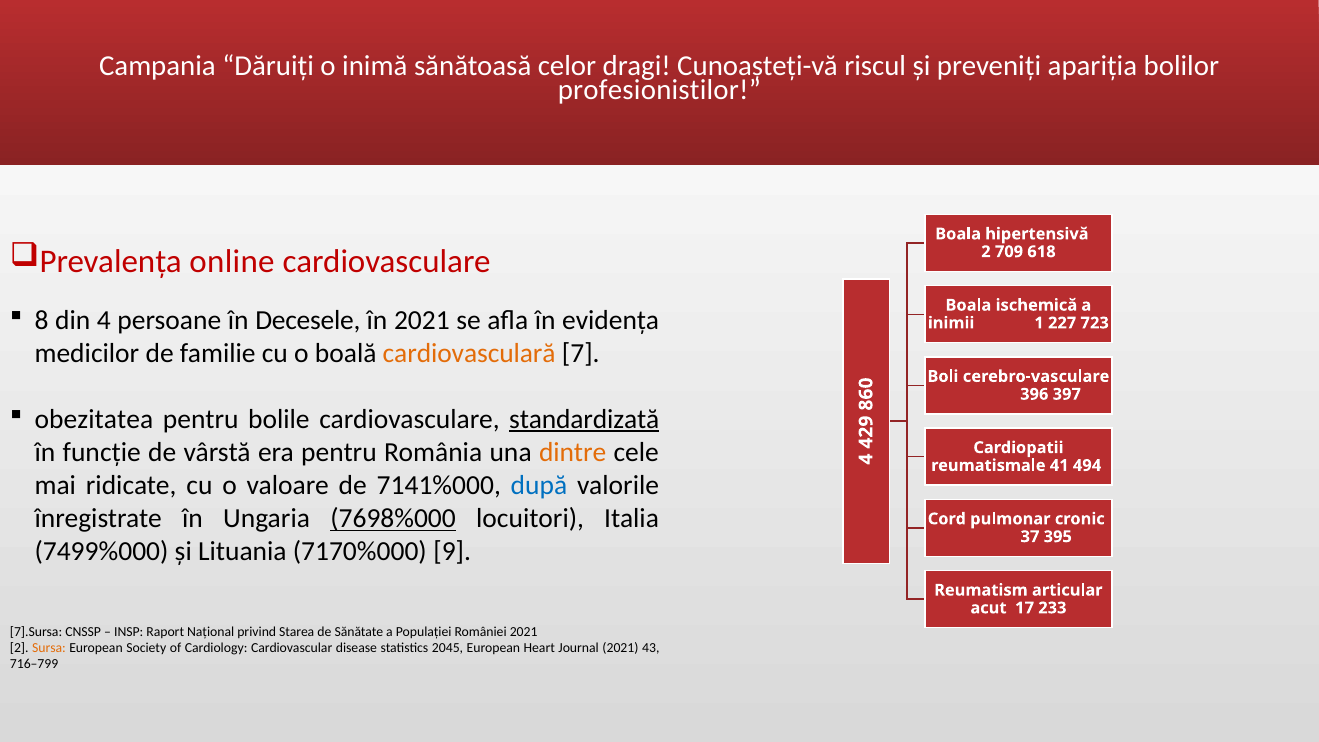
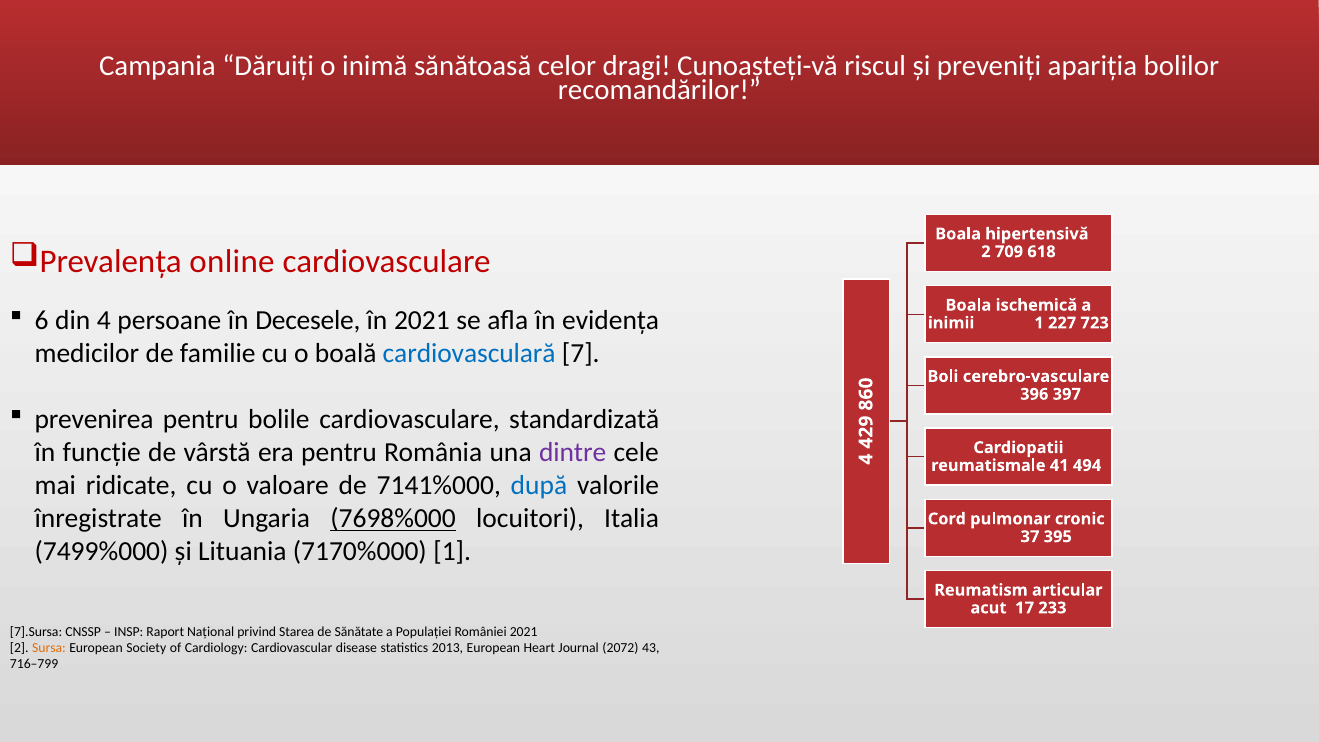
profesionistilor: profesionistilor -> recomandărilor (659, 90)
8: 8 -> 6 (42, 320)
cardiovasculară colour: orange -> blue (469, 353)
obezitatea: obezitatea -> prevenirea (94, 419)
standardizată underline: present -> none (584, 419)
dintre colour: orange -> purple (573, 452)
7170%000 9: 9 -> 1 (452, 552)
2045: 2045 -> 2013 (448, 648)
Journal 2021: 2021 -> 2072 (620, 648)
